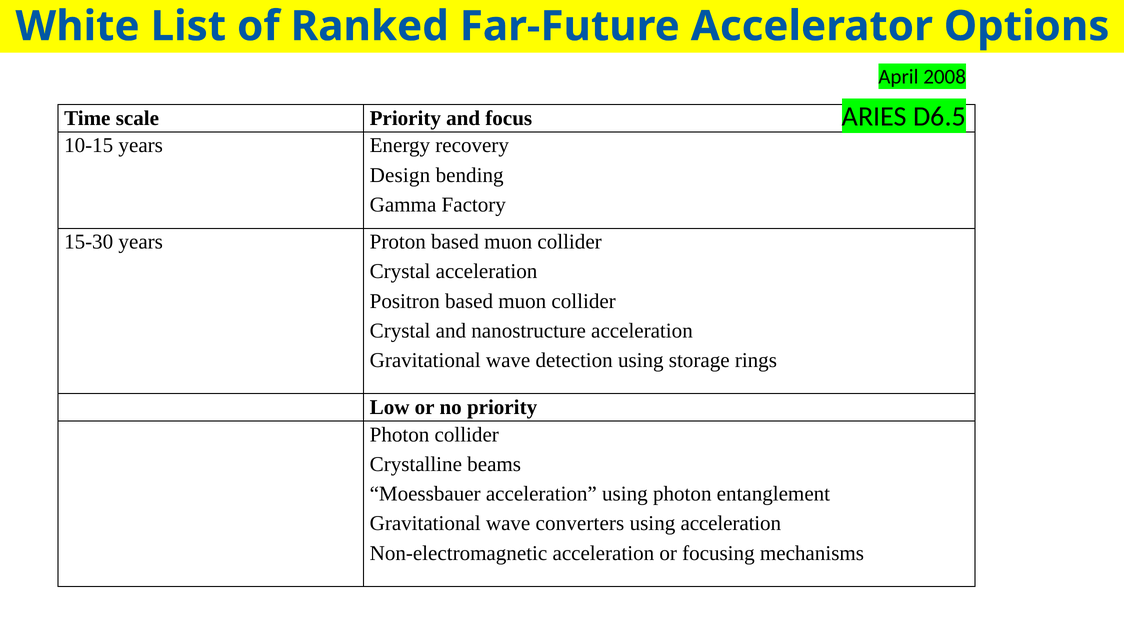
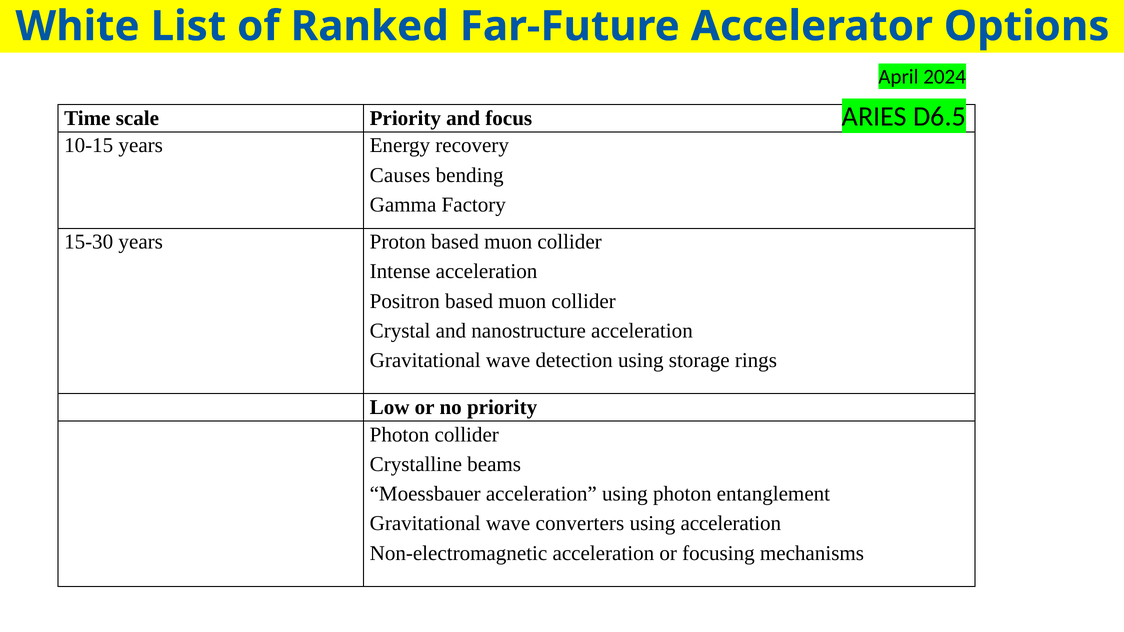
2008: 2008 -> 2024 (945, 77)
Design: Design -> Causes (400, 175)
Crystal: Crystal -> Intense (400, 272)
